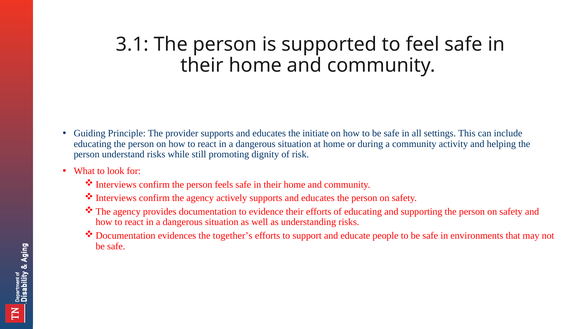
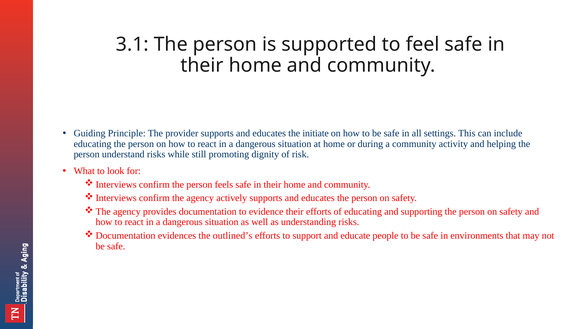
together’s: together’s -> outlined’s (233, 236)
